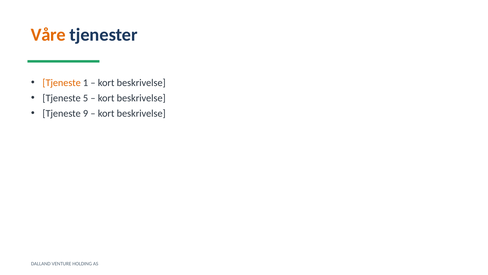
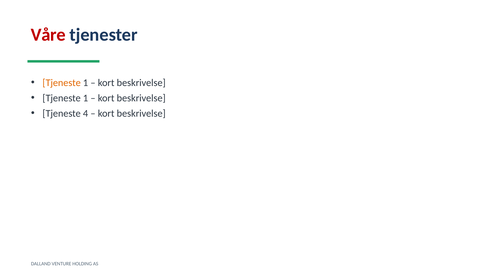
Våre colour: orange -> red (48, 35)
5: 5 -> 1 (86, 98)
9: 9 -> 4 (86, 113)
